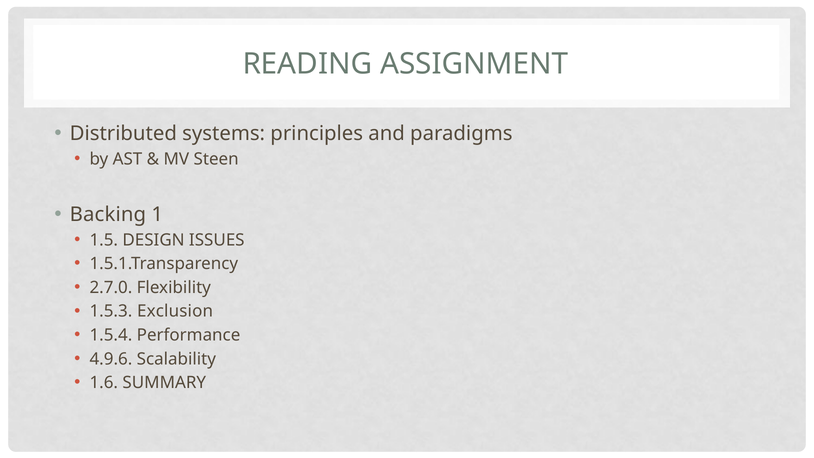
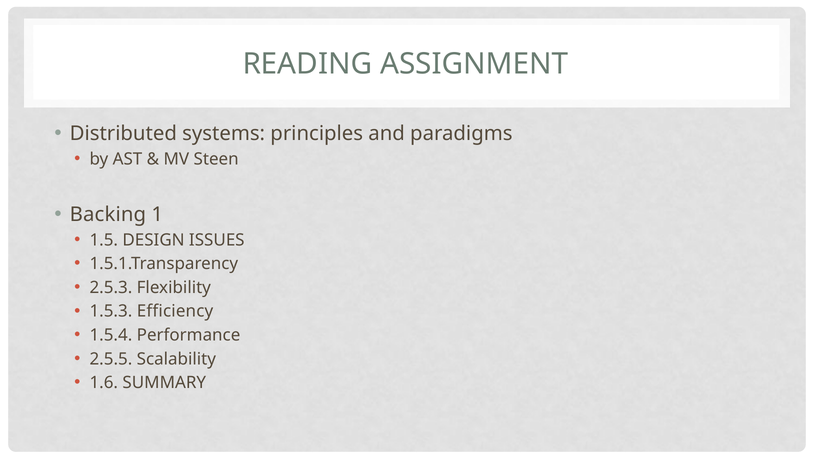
2.7.0: 2.7.0 -> 2.5.3 (111, 288)
Exclusion: Exclusion -> Efficiency (175, 311)
4.9.6: 4.9.6 -> 2.5.5 (111, 359)
